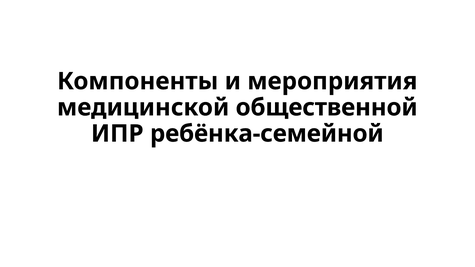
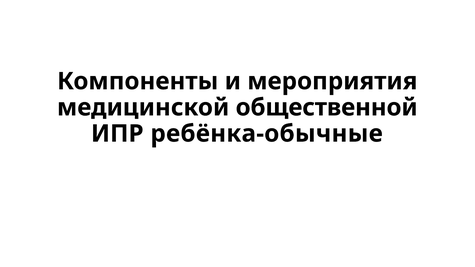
ребёнка-семейной: ребёнка-семейной -> ребёнка-обычные (267, 134)
